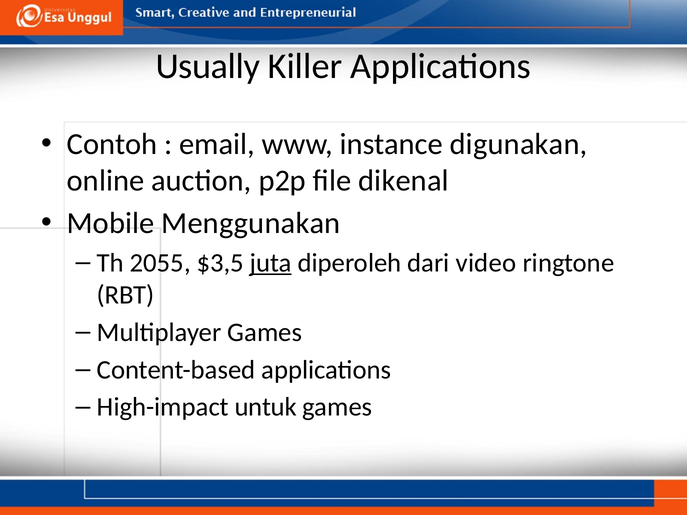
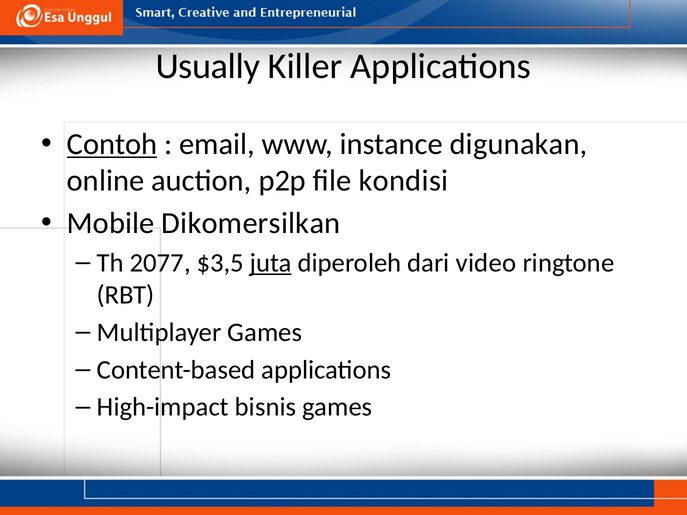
Contoh underline: none -> present (112, 144)
dikenal: dikenal -> kondisi (403, 181)
Menggunakan: Menggunakan -> Dikomersilkan (251, 224)
2055: 2055 -> 2077 (160, 263)
untuk: untuk -> bisnis (265, 407)
